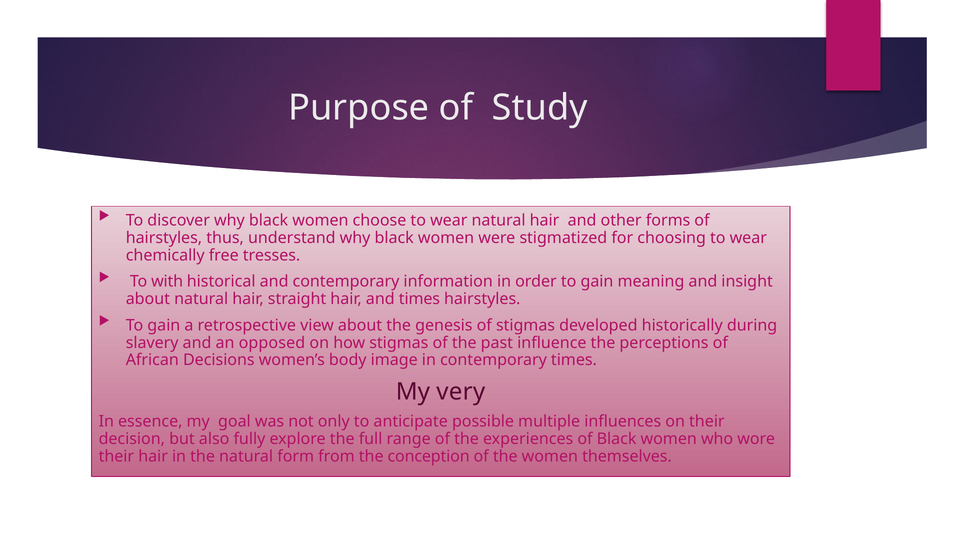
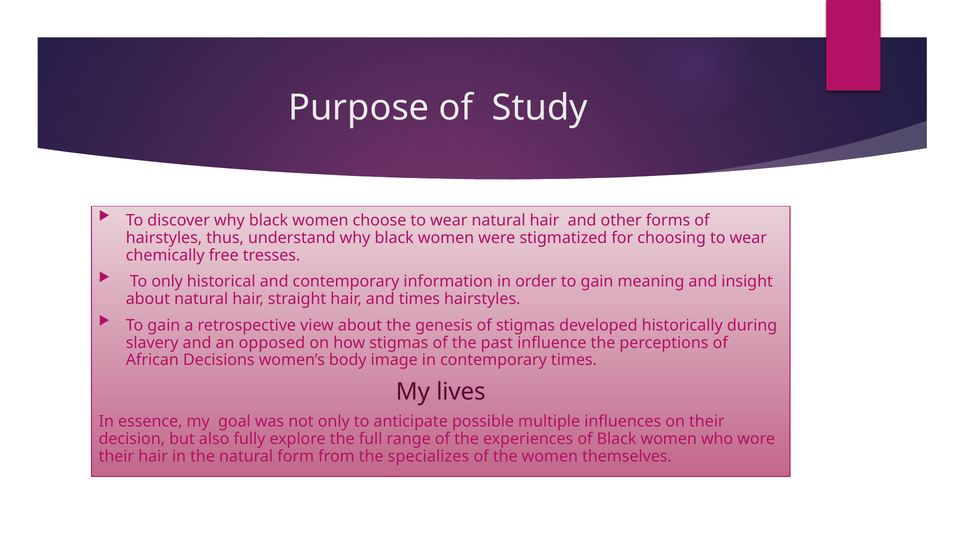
To with: with -> only (167, 282)
very: very -> lives (461, 392)
conception: conception -> specializes (428, 456)
